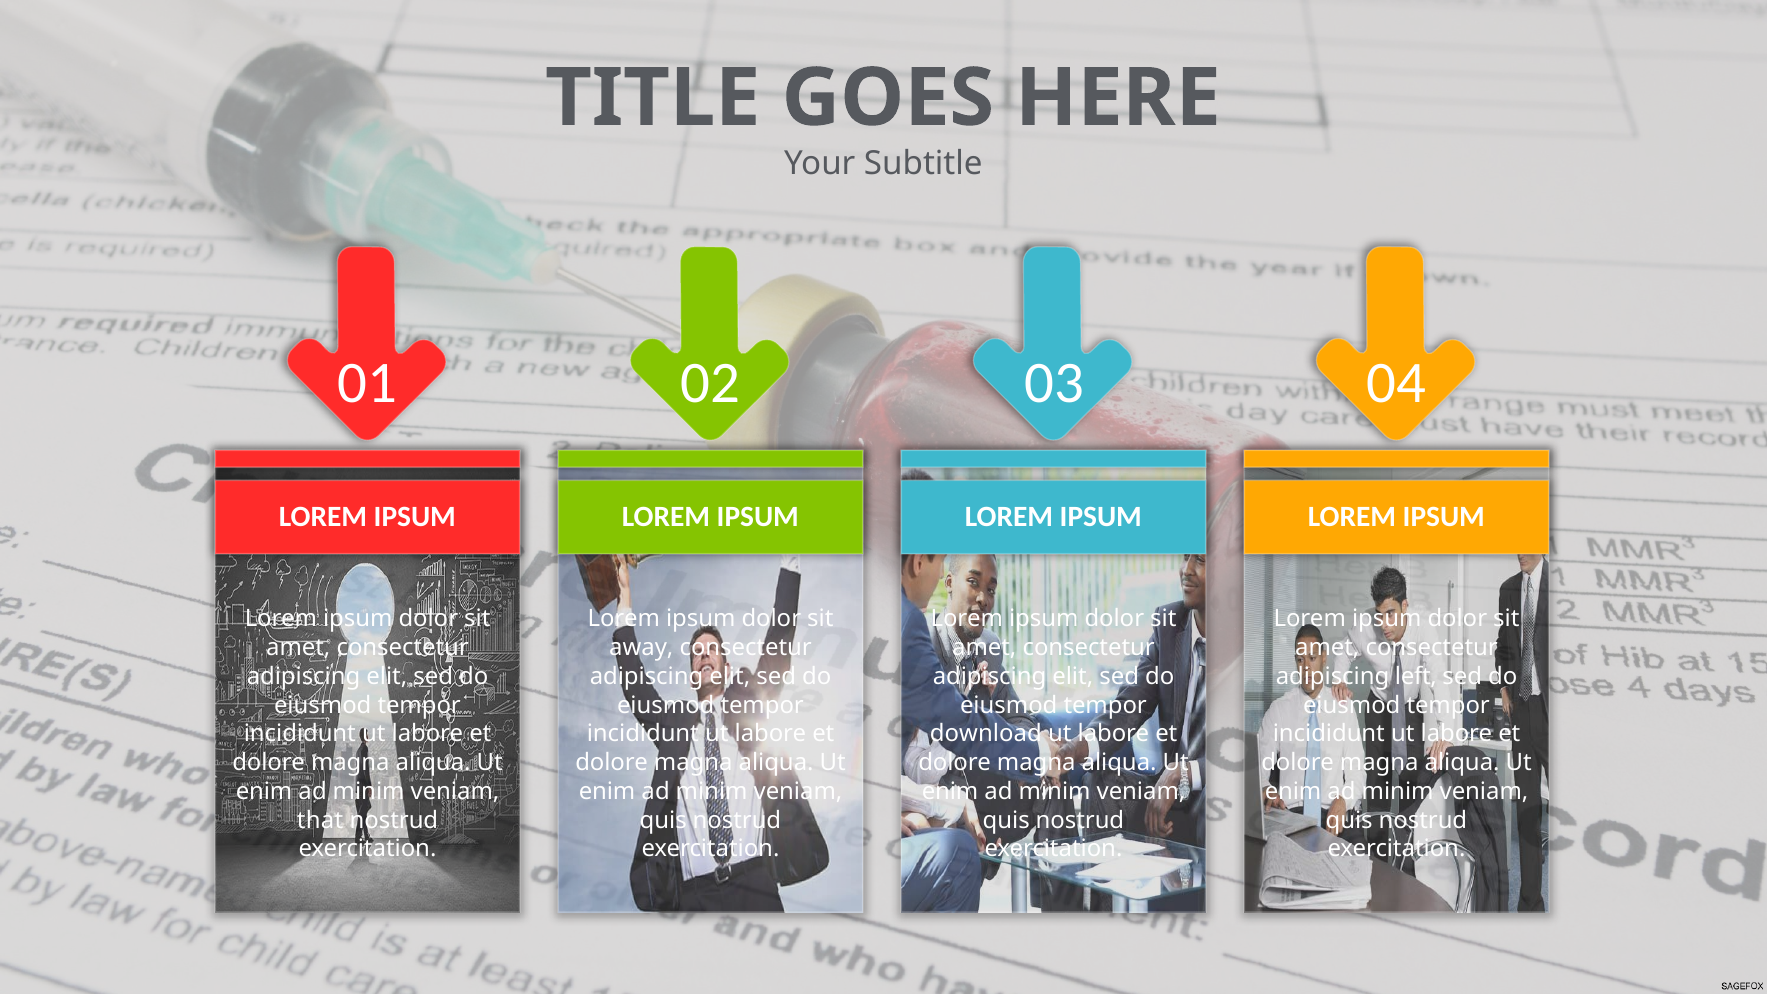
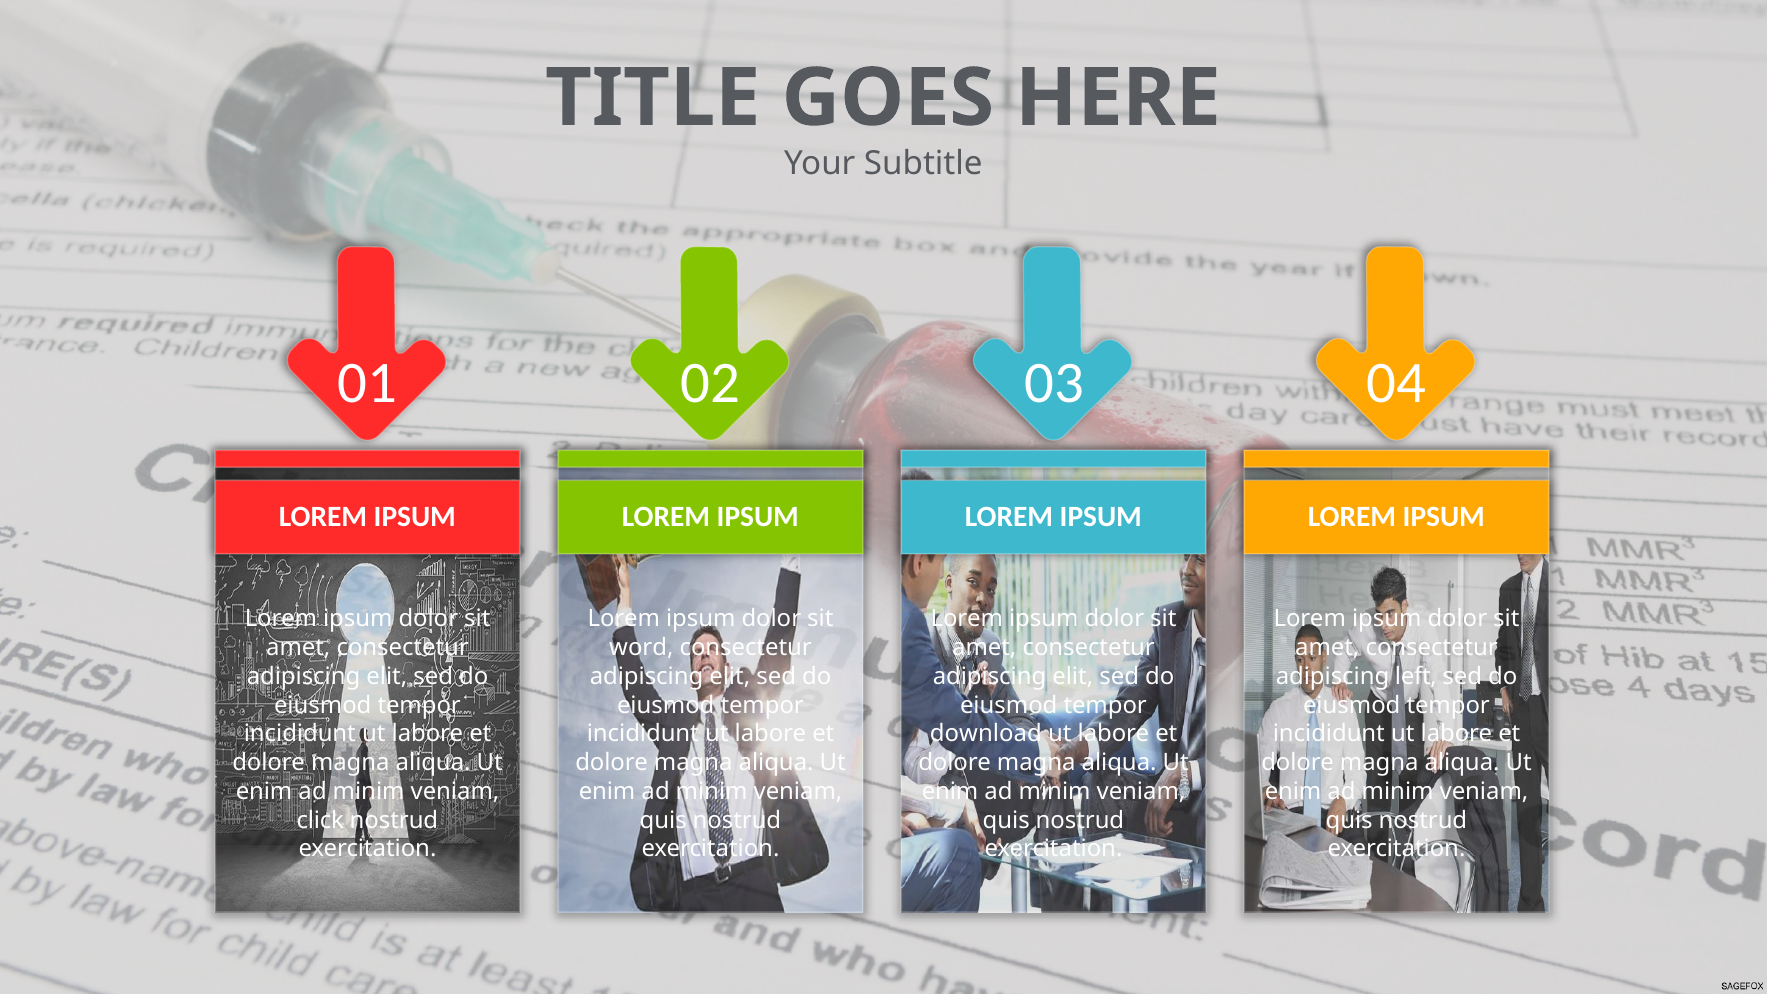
away: away -> word (641, 648)
that: that -> click (320, 820)
